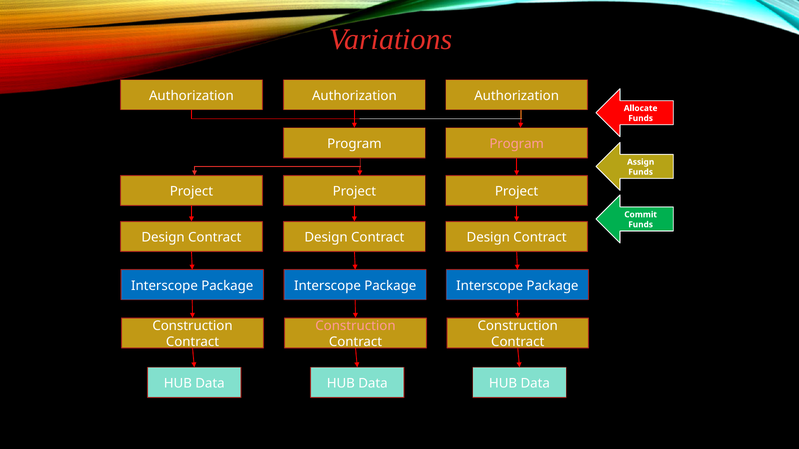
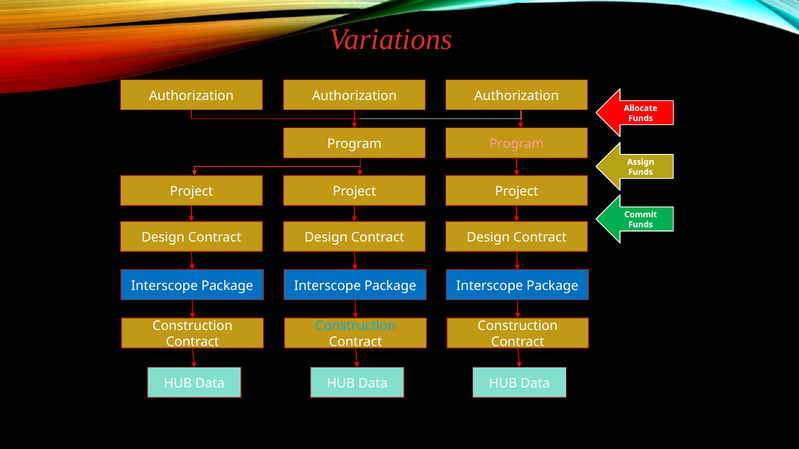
Construction colour: pink -> light blue (355, 326)
